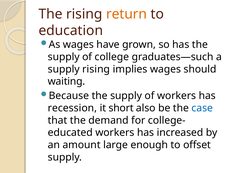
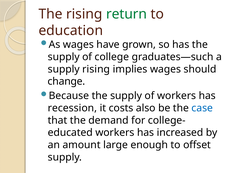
return colour: orange -> green (127, 14)
waiting: waiting -> change (66, 82)
short: short -> costs (121, 108)
